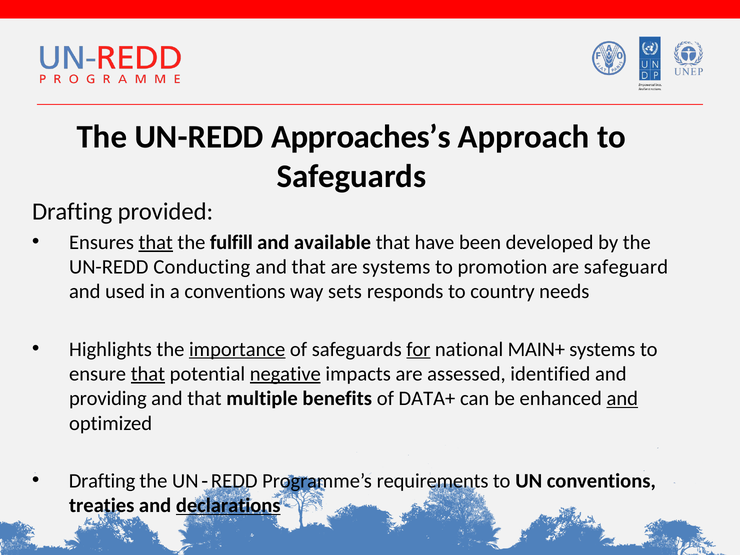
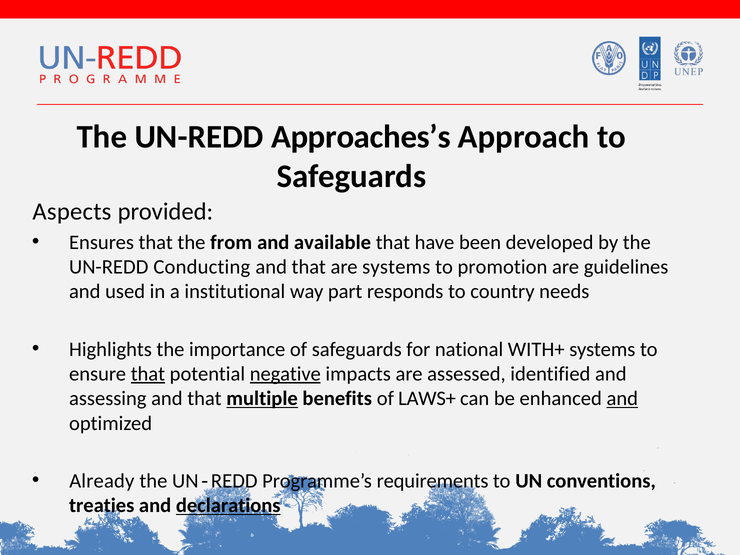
Drafting: Drafting -> Aspects (72, 211)
that underline: present -> none (156, 242)
fulfill: fulfill -> from (231, 242)
safeguard: safeguard -> guidelines (626, 267)
a conventions: conventions -> institutional (235, 292)
sets: sets -> part (345, 292)
importance underline: present -> none (237, 349)
for underline: present -> none (418, 349)
MAIN+: MAIN+ -> WITH+ (536, 349)
providing: providing -> assessing (108, 399)
multiple underline: none -> present (262, 399)
DATA+: DATA+ -> LAWS+ (427, 399)
Drafting: Drafting -> Already (102, 481)
